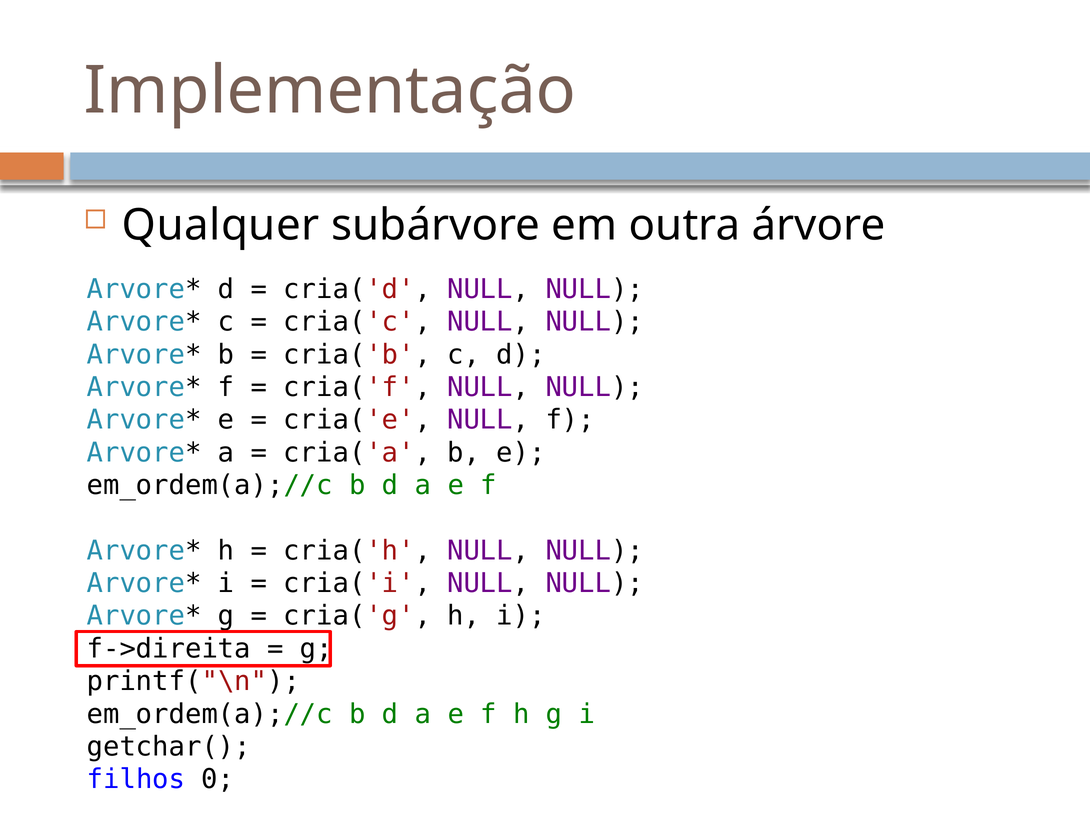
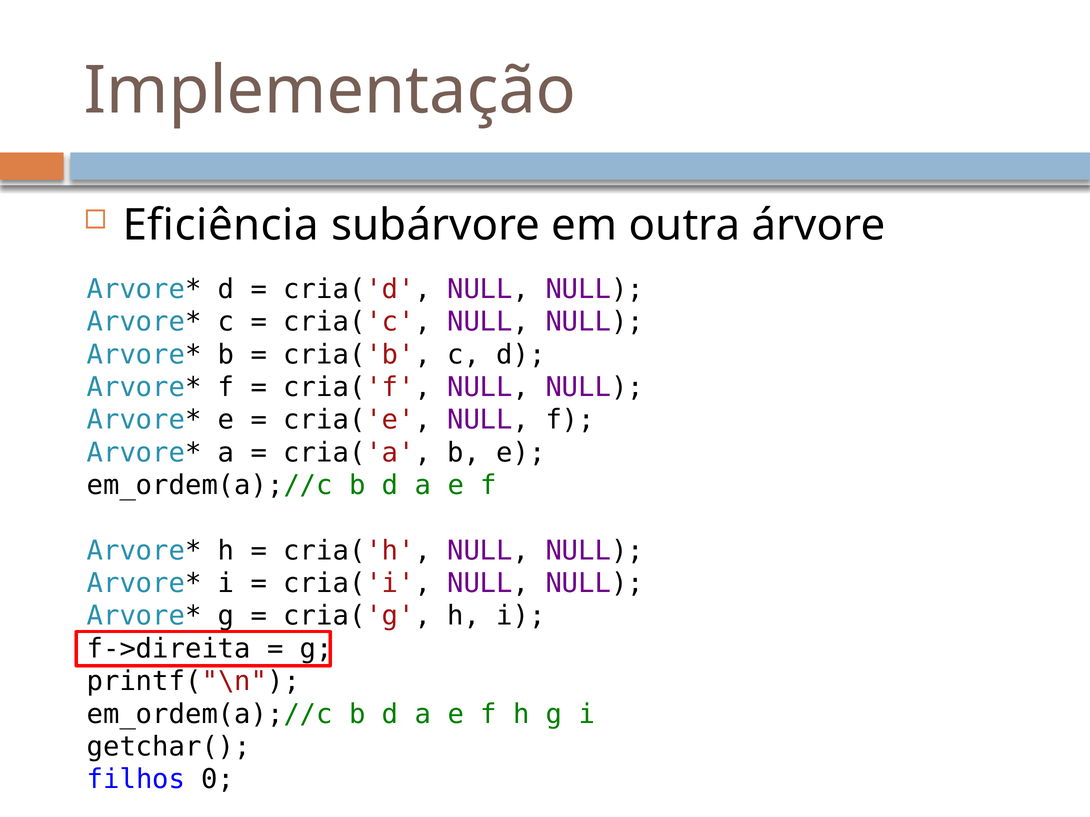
Qualquer: Qualquer -> Eficiência (221, 226)
